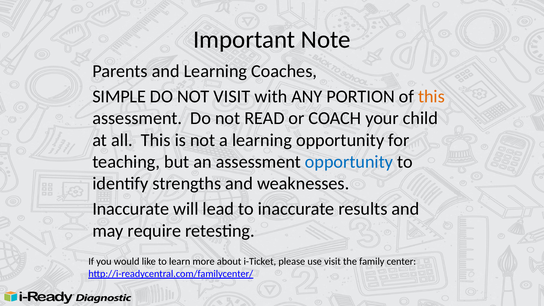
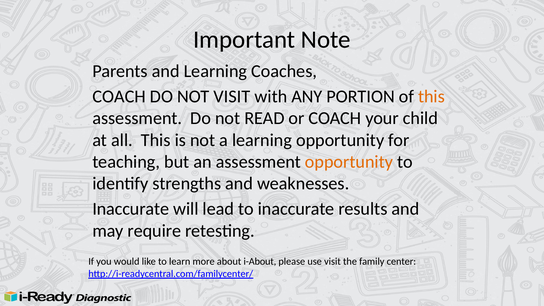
SIMPLE: SIMPLE -> COACH (119, 97)
opportunity colour: blue -> orange (349, 162)
i-Ticket: i-Ticket -> i-About (260, 261)
